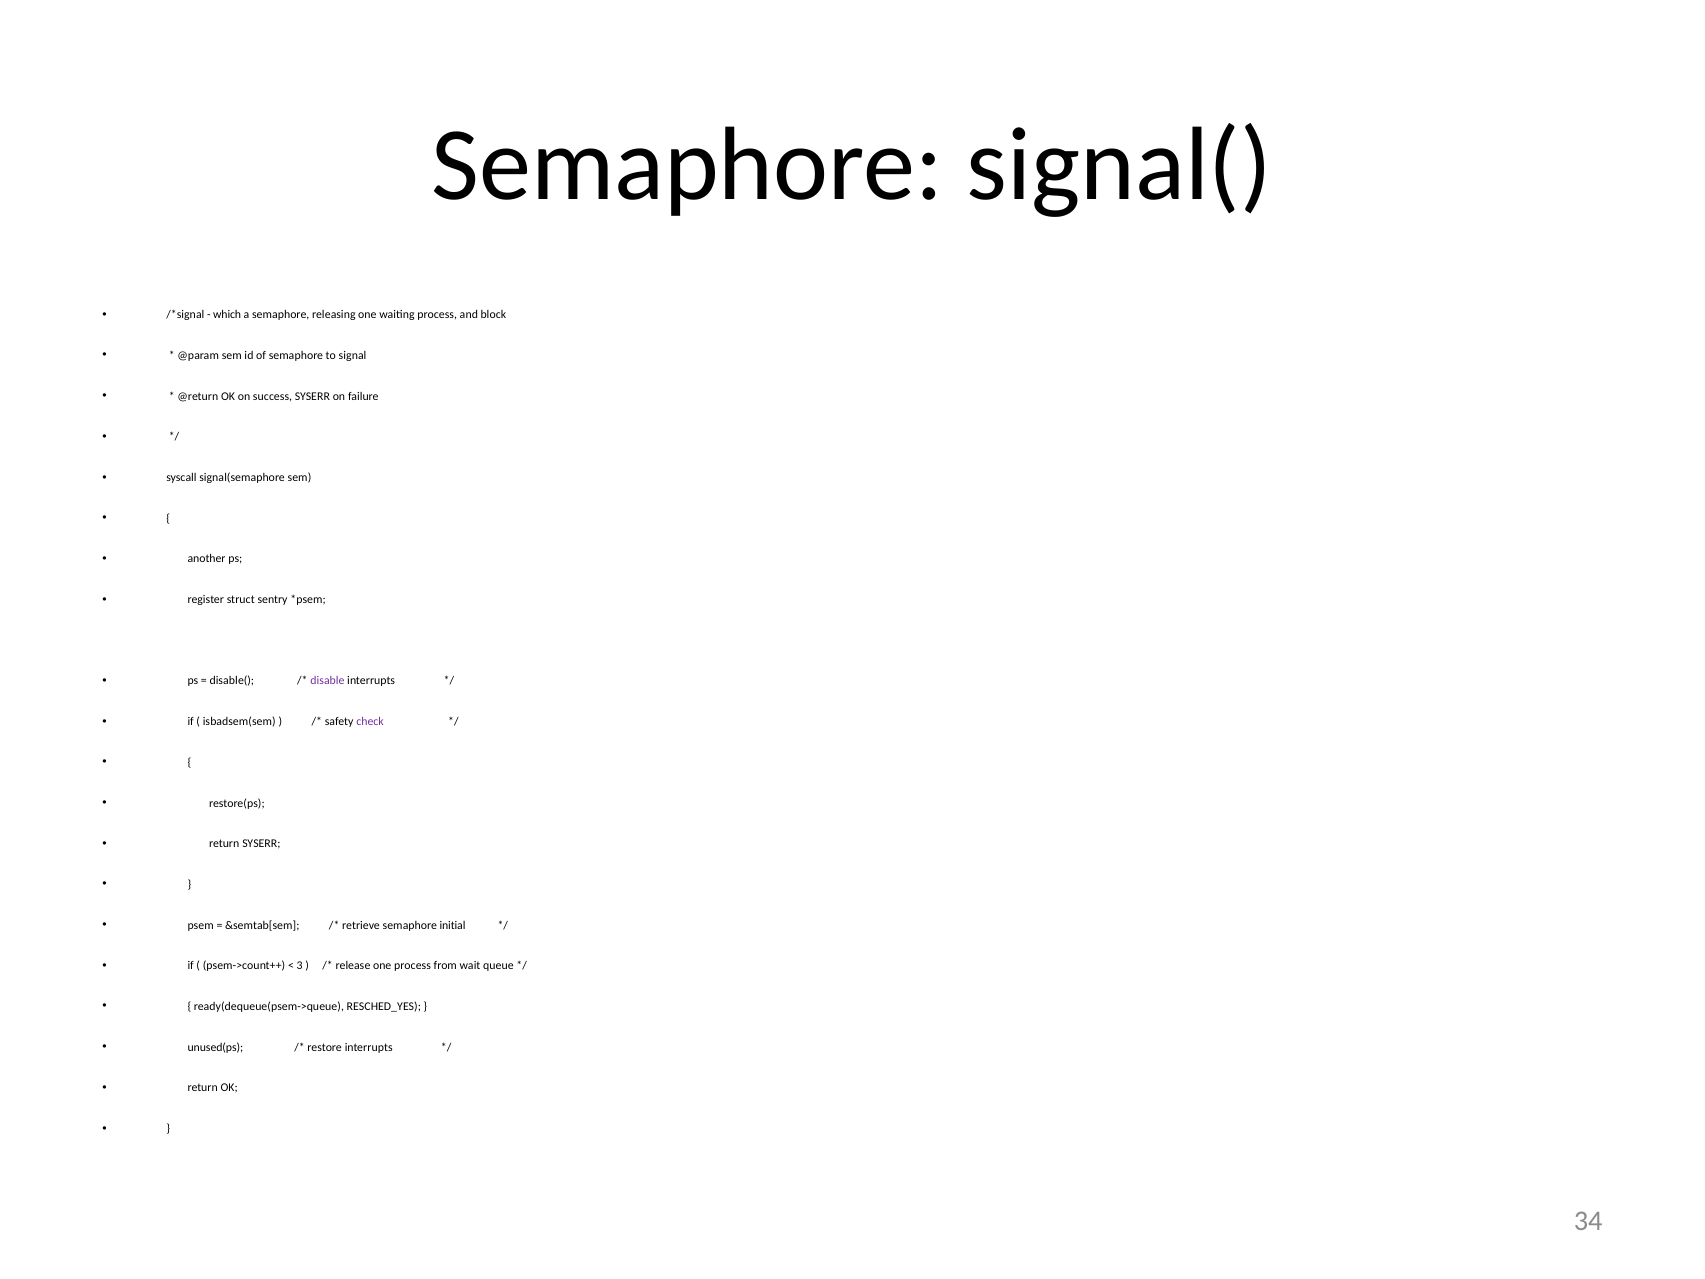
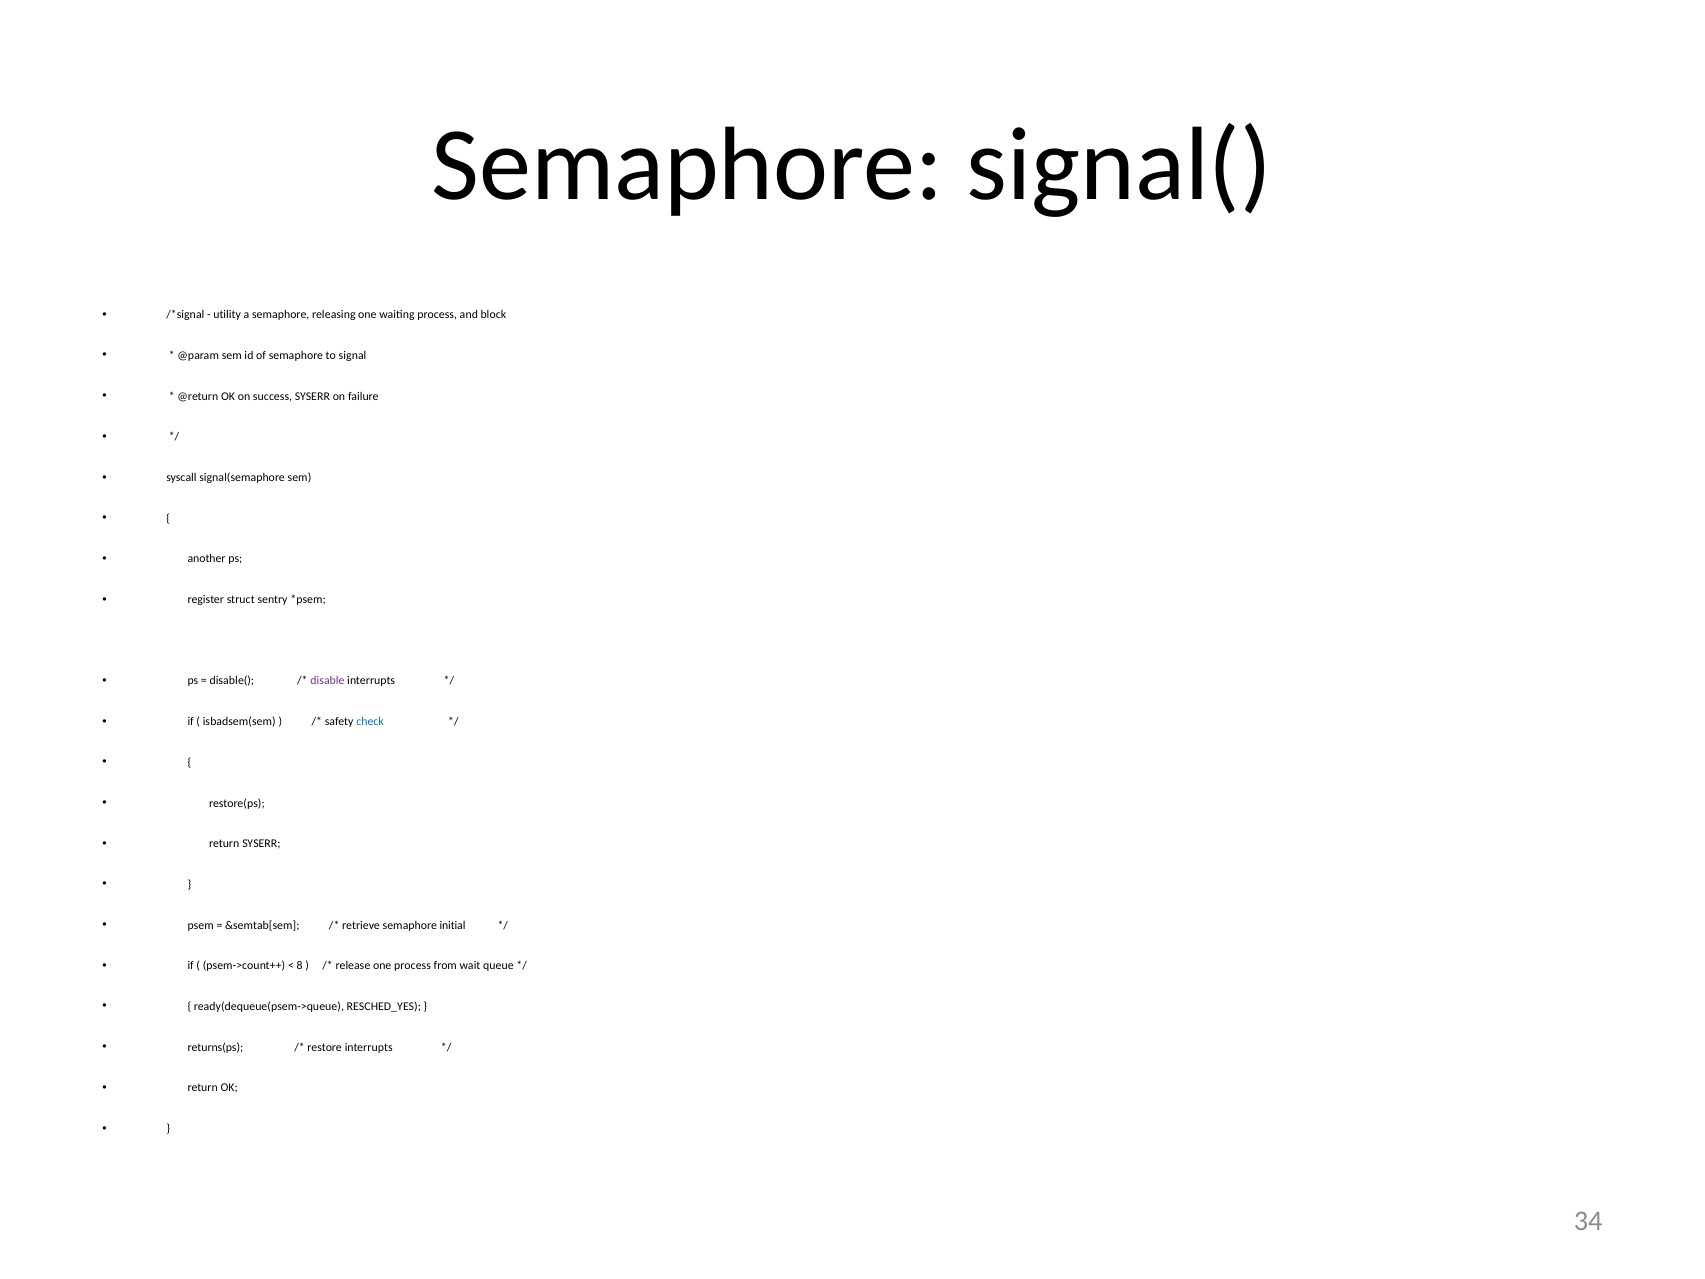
which: which -> utility (227, 315)
check colour: purple -> blue (370, 722)
3: 3 -> 8 (300, 966)
unused(ps: unused(ps -> returns(ps (215, 1047)
